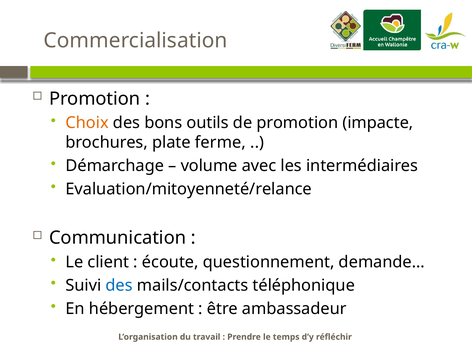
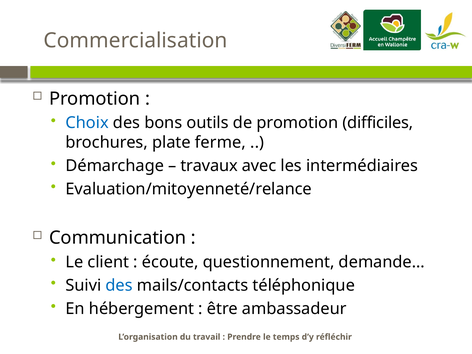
Choix colour: orange -> blue (87, 123)
impacte: impacte -> difficiles (378, 123)
volume: volume -> travaux (209, 166)
